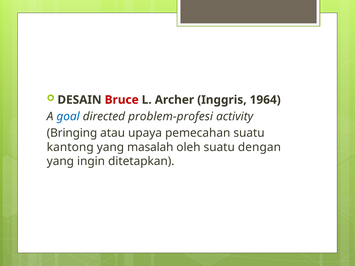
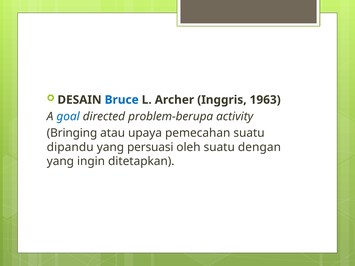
Bruce colour: red -> blue (122, 100)
1964: 1964 -> 1963 (265, 100)
problem-profesi: problem-profesi -> problem-berupa (171, 116)
kantong: kantong -> dipandu (70, 147)
masalah: masalah -> persuasi (150, 147)
